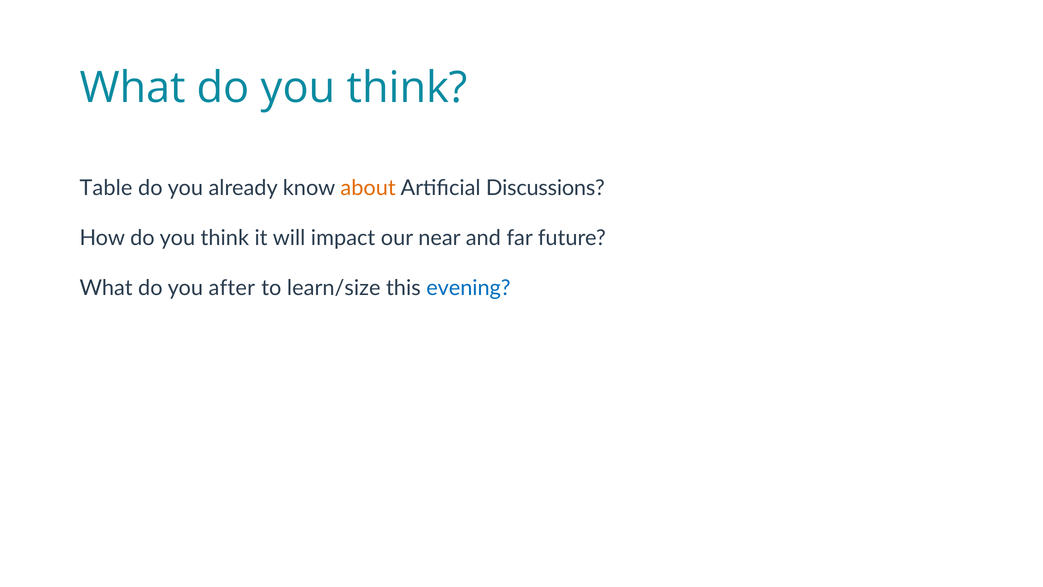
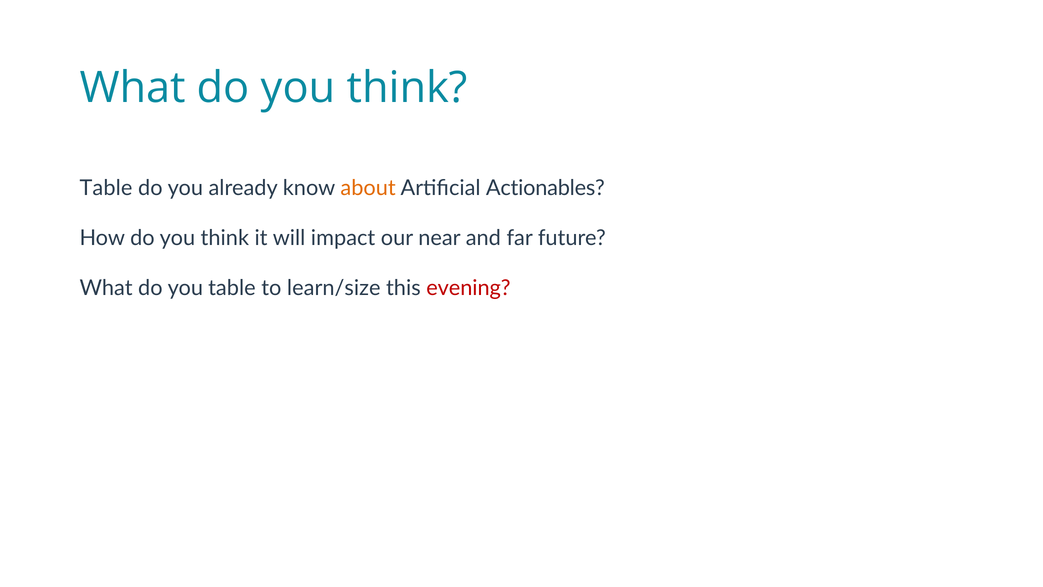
Discussions: Discussions -> Actionables (545, 188)
you after: after -> table (232, 288)
evening colour: blue -> red (468, 288)
